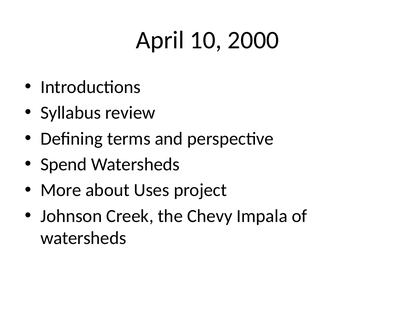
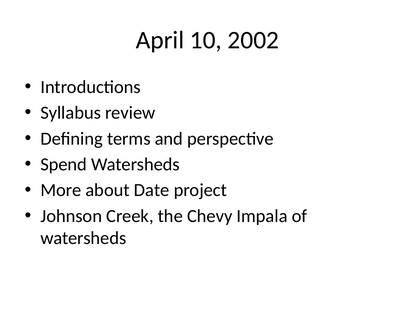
2000: 2000 -> 2002 (253, 40)
Uses: Uses -> Date (152, 190)
